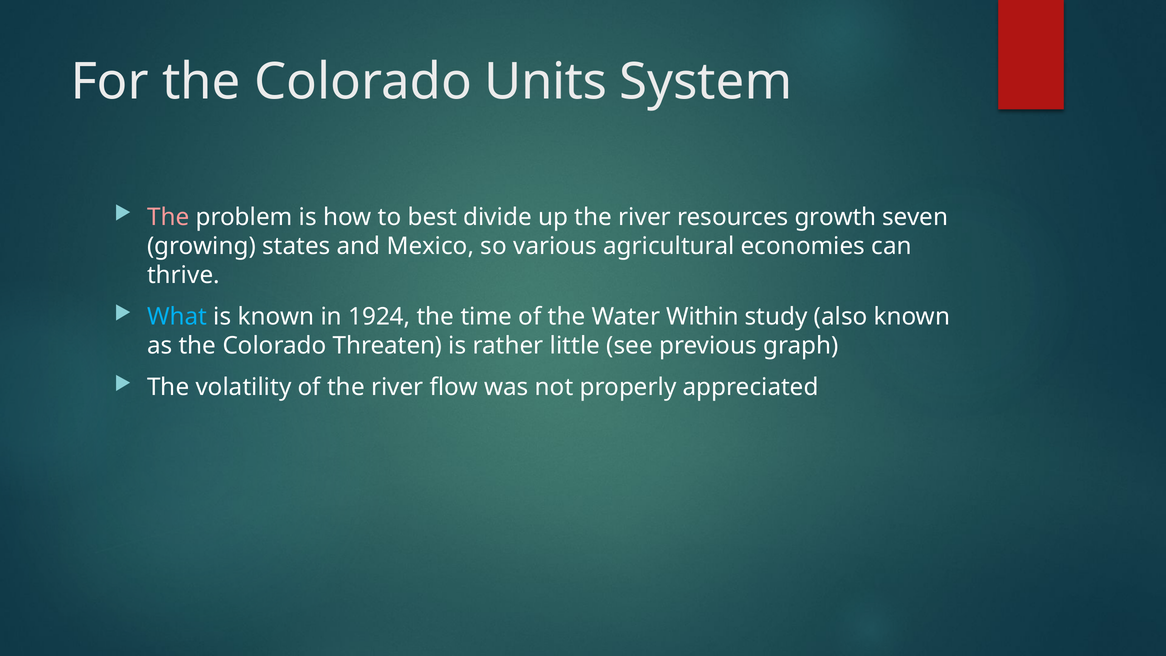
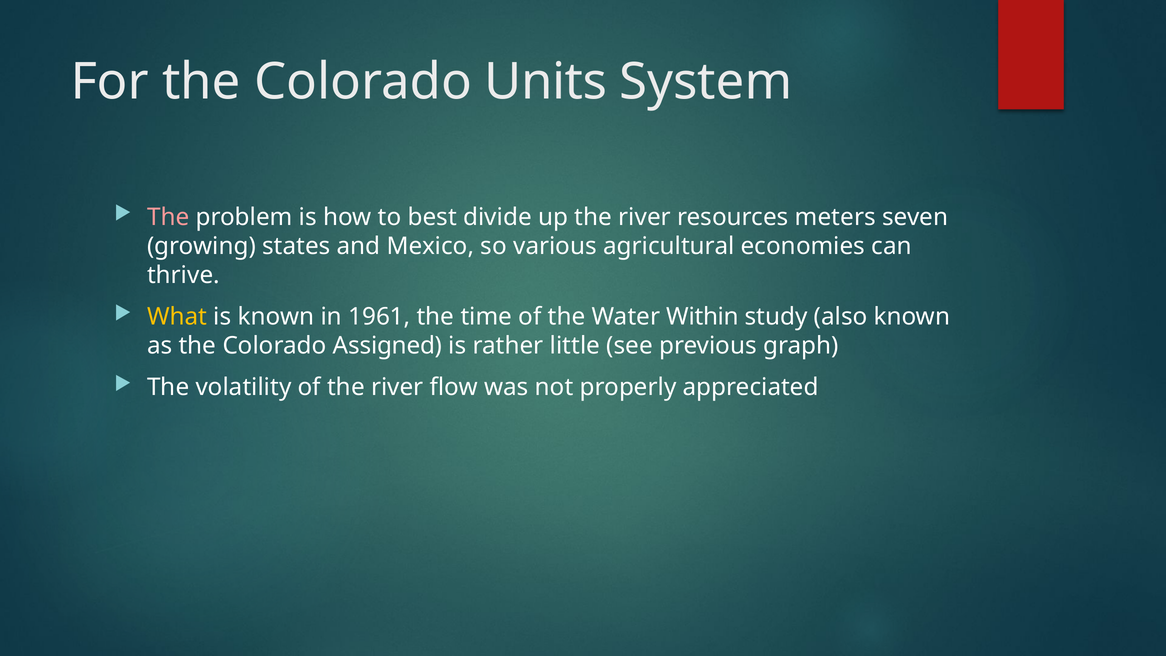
growth: growth -> meters (835, 217)
What colour: light blue -> yellow (177, 317)
1924: 1924 -> 1961 (379, 317)
Threaten: Threaten -> Assigned (388, 346)
